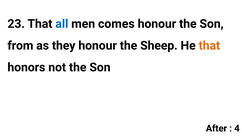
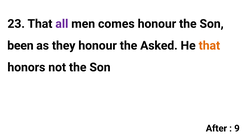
all colour: blue -> purple (62, 24)
from: from -> been (20, 46)
Sheep: Sheep -> Asked (159, 46)
4: 4 -> 9 (237, 129)
